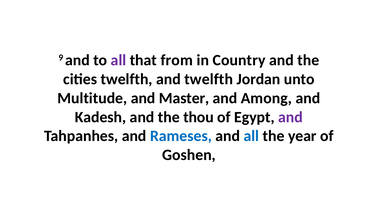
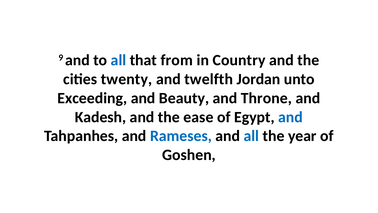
all colour: purple -> blue (118, 60)
cities twelfth: twelfth -> twenty (127, 79)
Multitude: Multitude -> Exceeding (92, 98)
Master: Master -> Beauty (184, 98)
Among: Among -> Throne (266, 98)
thou: thou -> ease (198, 117)
and colour: purple -> blue (290, 117)
